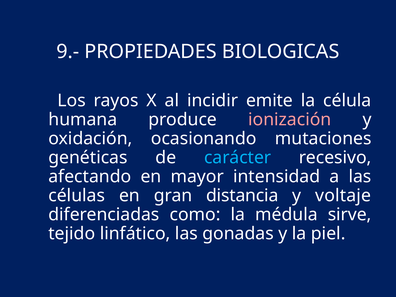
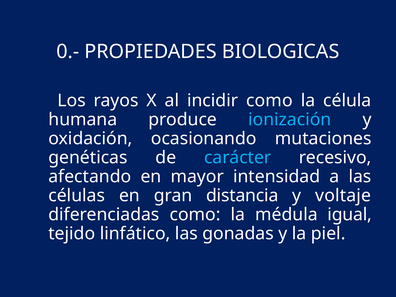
9.-: 9.- -> 0.- (68, 52)
incidir emite: emite -> como (269, 101)
ionización colour: pink -> light blue (290, 120)
sirve: sirve -> igual (350, 215)
